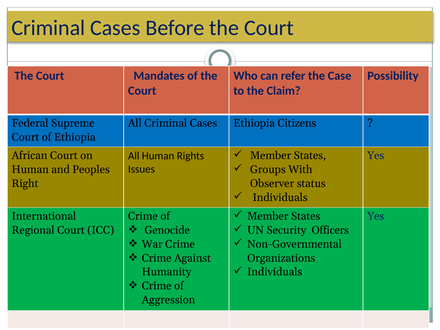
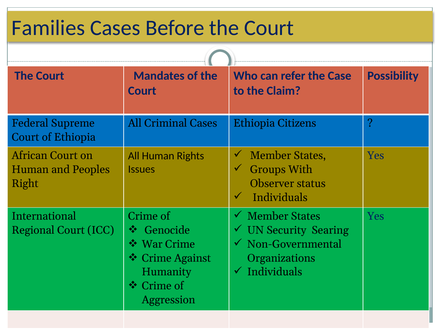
Criminal: Criminal -> Families (48, 28)
Officers: Officers -> Searing (330, 230)
